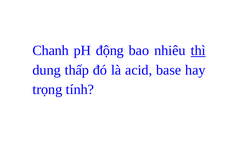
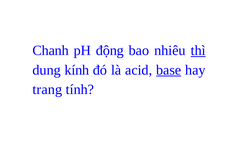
thấp: thấp -> kính (77, 70)
base underline: none -> present (169, 70)
trọng: trọng -> trang (47, 90)
